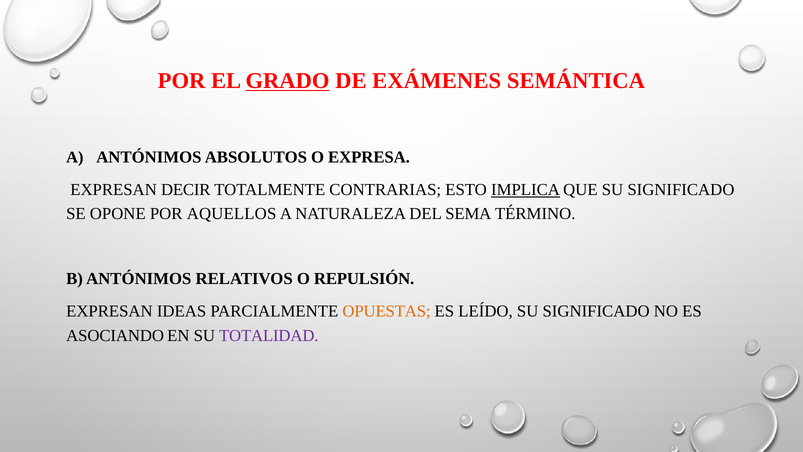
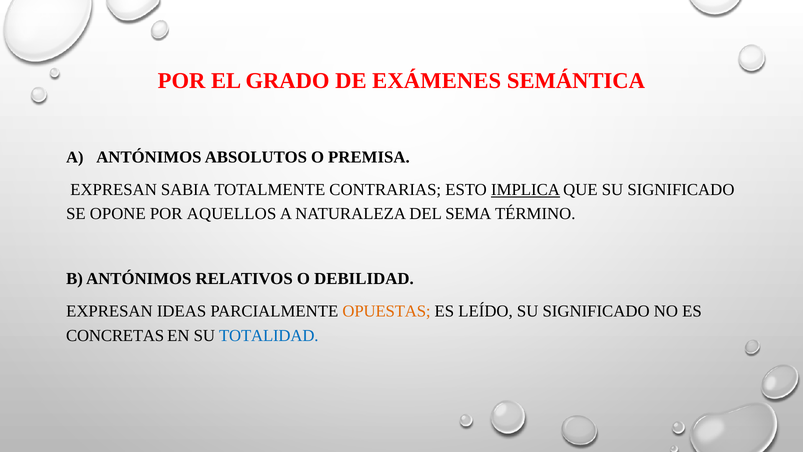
GRADO underline: present -> none (288, 81)
EXPRESA: EXPRESA -> PREMISA (369, 157)
DECIR: DECIR -> SABIA (186, 190)
REPULSIÓN: REPULSIÓN -> DEBILIDAD (364, 279)
ASOCIANDO: ASOCIANDO -> CONCRETAS (115, 335)
TOTALIDAD colour: purple -> blue (269, 335)
